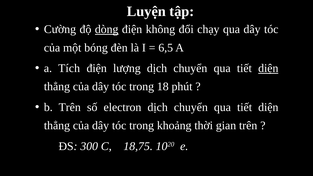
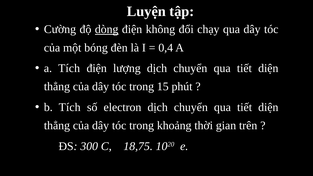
6,5: 6,5 -> 0,4 (166, 48)
diện underline: present -> none (268, 68)
18: 18 -> 15 (163, 87)
b Trên: Trên -> Tích (70, 107)
